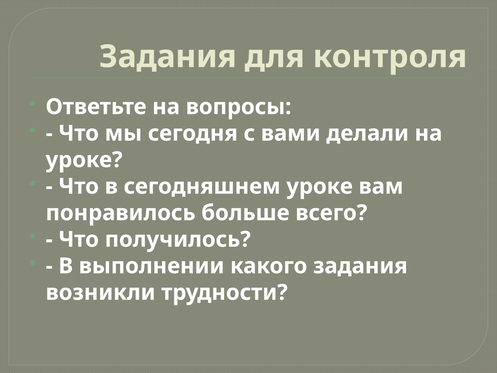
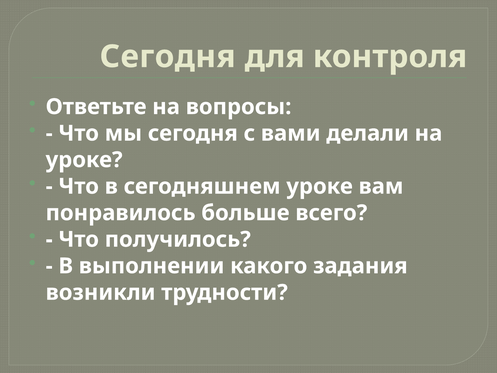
Задания: Задания -> Сегодня (168, 57)
